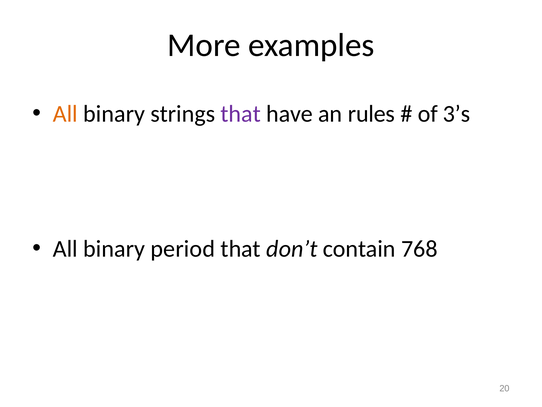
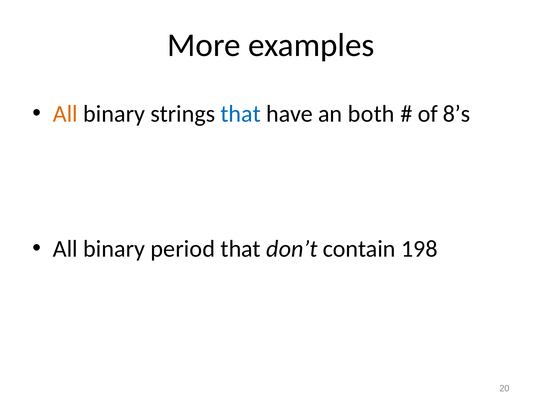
that colour: purple -> blue (241, 114)
rules: rules -> both (371, 114)
3’s: 3’s -> 8’s (457, 114)
768: 768 -> 198 (419, 249)
